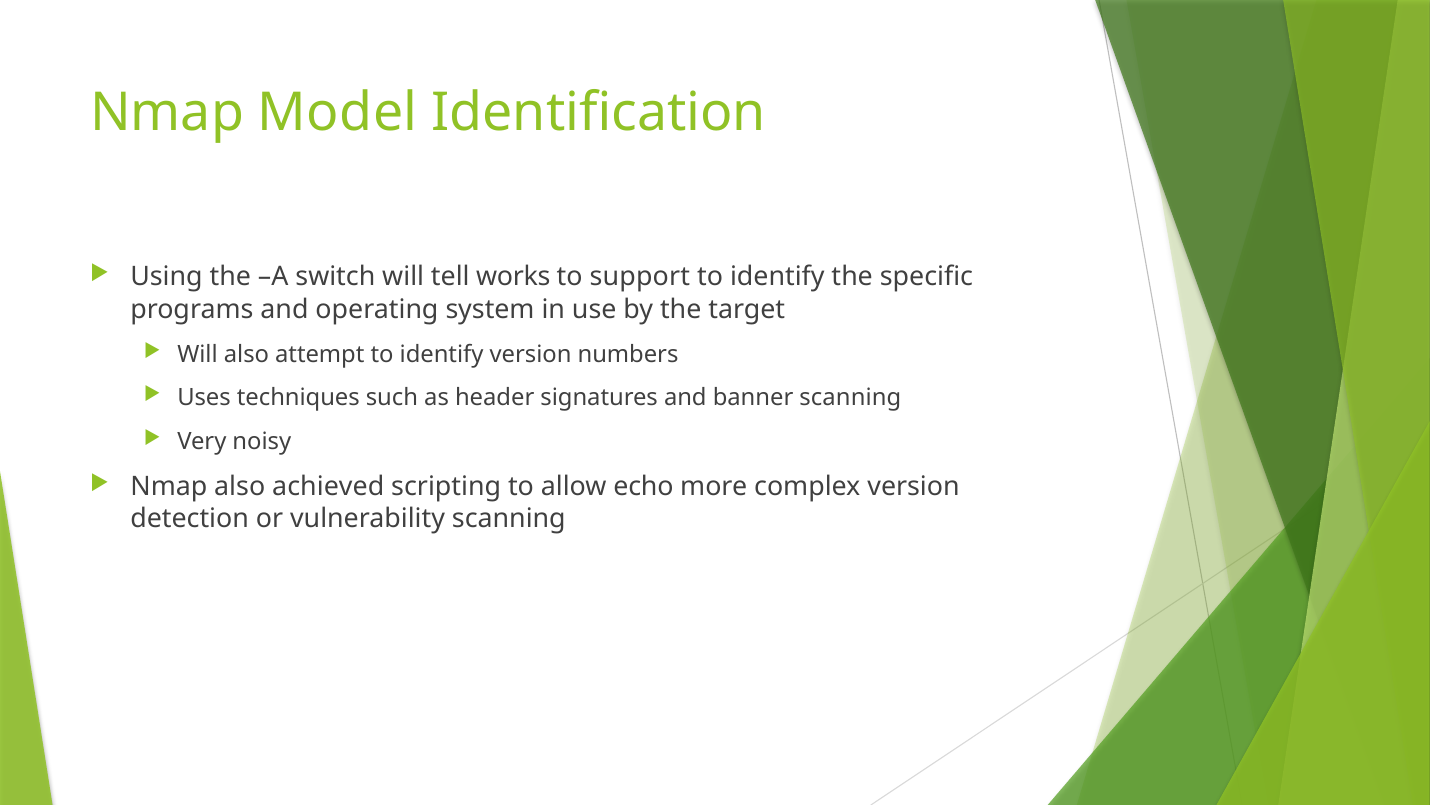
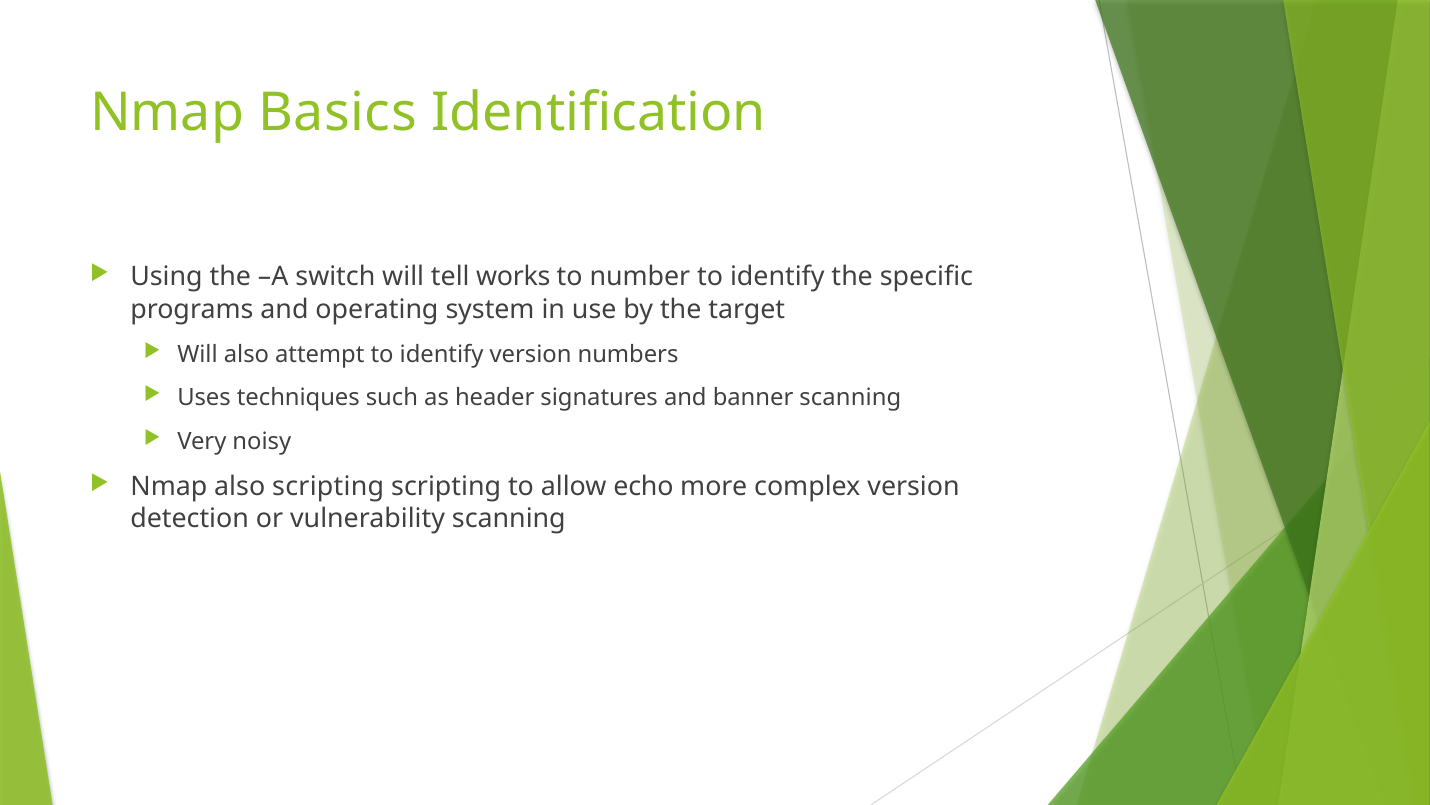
Model: Model -> Basics (338, 113)
support: support -> number (640, 277)
also achieved: achieved -> scripting (328, 486)
